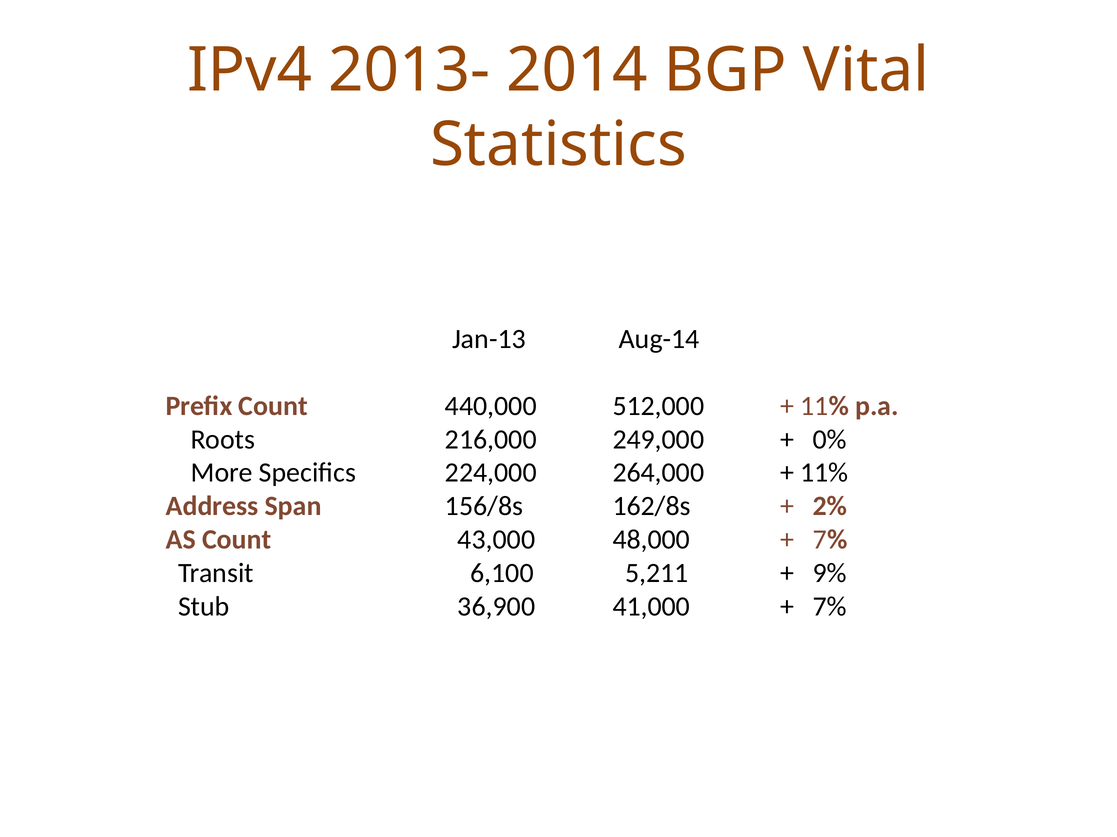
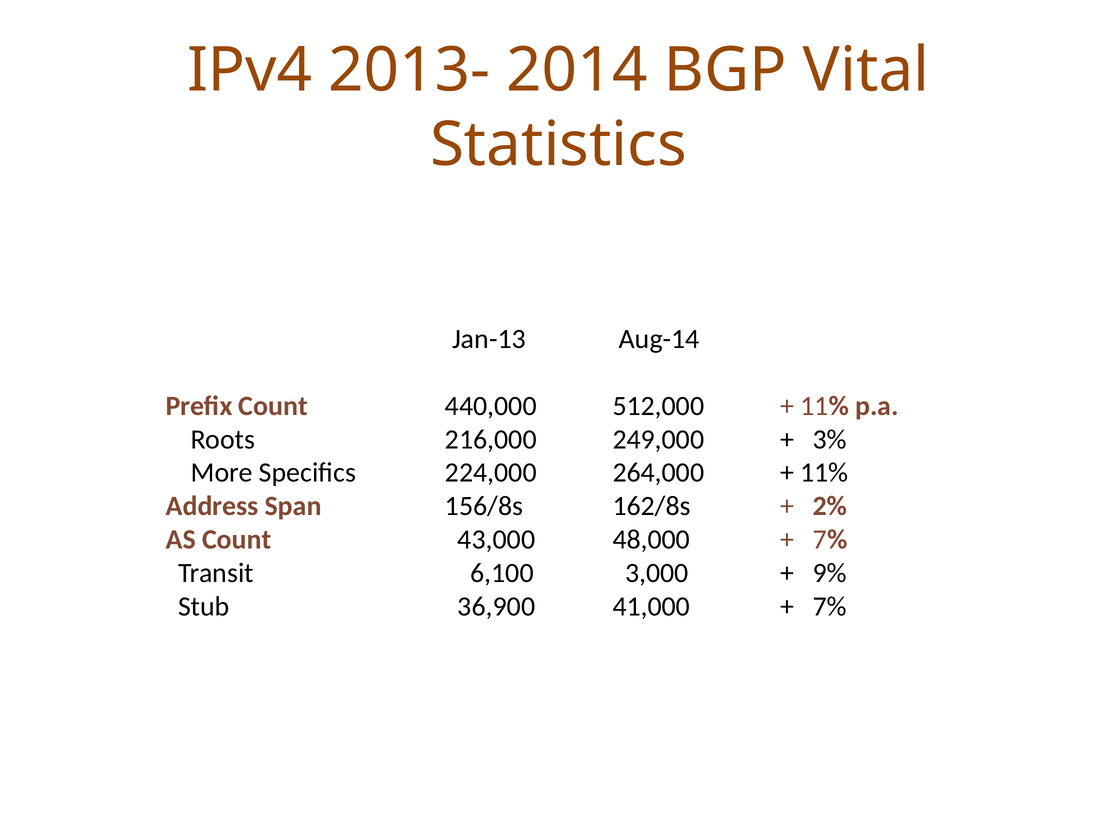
0%: 0% -> 3% (830, 440)
5,211: 5,211 -> 3,000 (657, 574)
